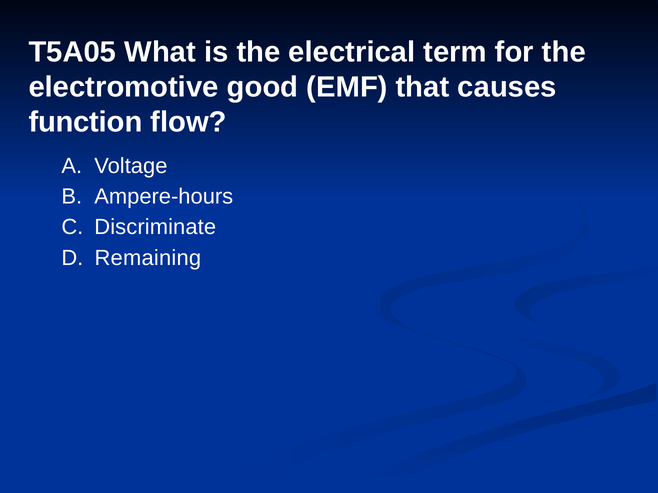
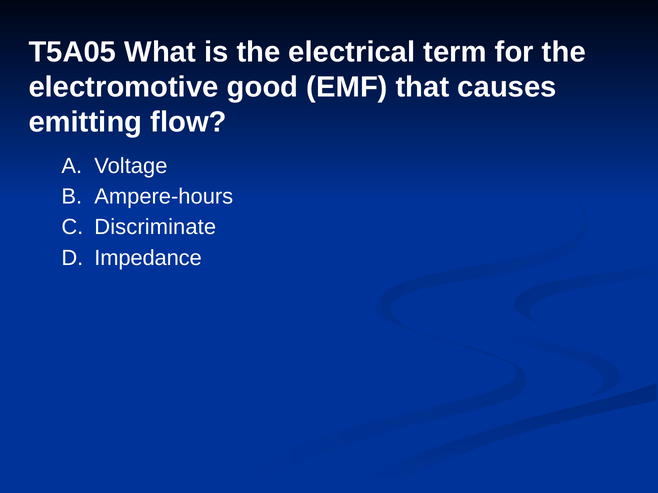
function: function -> emitting (85, 122)
Remaining: Remaining -> Impedance (148, 258)
